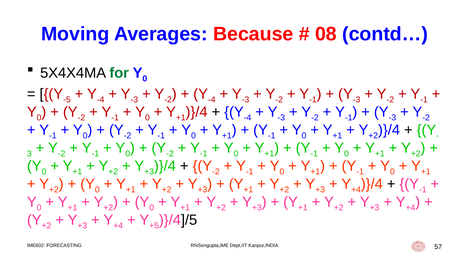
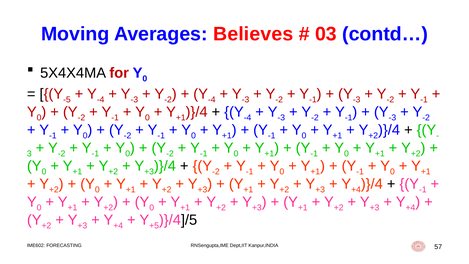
Because: Because -> Believes (253, 34)
08: 08 -> 03 (326, 34)
for colour: green -> red (119, 73)
